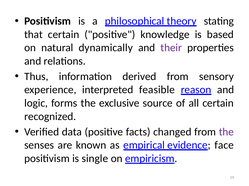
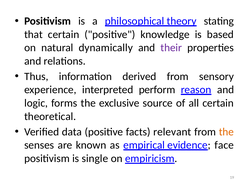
feasible: feasible -> perform (157, 90)
recognized: recognized -> theoretical (50, 117)
changed: changed -> relevant (172, 132)
the colour: purple -> orange (226, 132)
